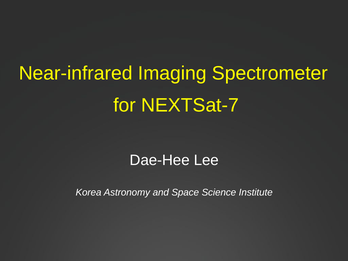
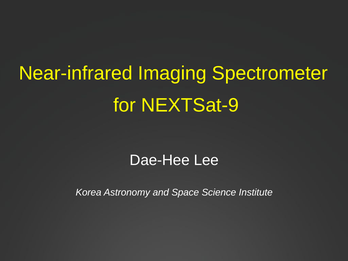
NEXTSat-7: NEXTSat-7 -> NEXTSat-9 (190, 105)
